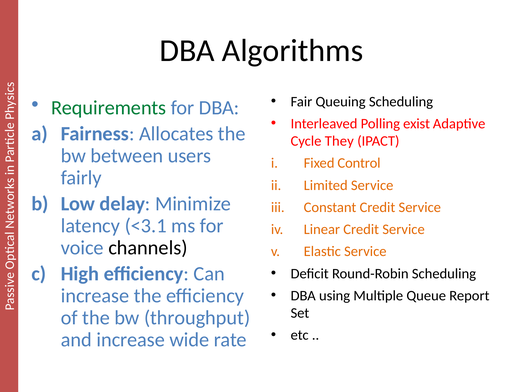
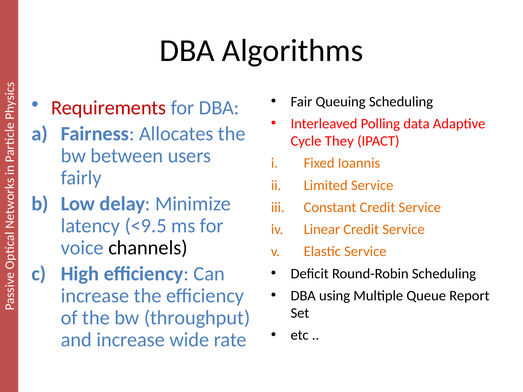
Requirements colour: green -> red (109, 108)
exist: exist -> data (417, 124)
Control: Control -> Ioannis (359, 163)
<3.1: <3.1 -> <9.5 (146, 226)
